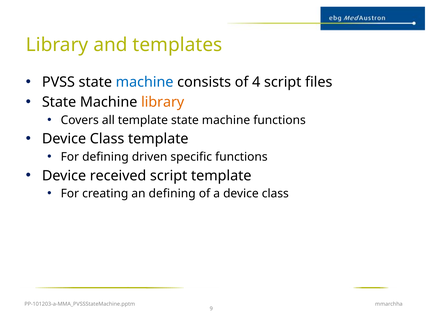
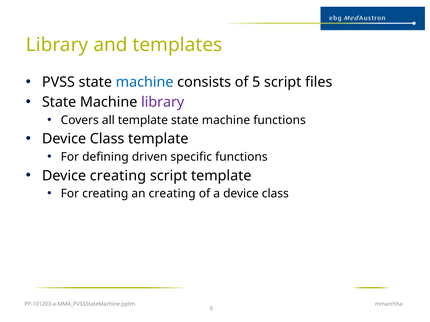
4: 4 -> 5 (256, 82)
library colour: orange -> purple (163, 102)
Device received: received -> creating (118, 176)
an defining: defining -> creating (172, 194)
